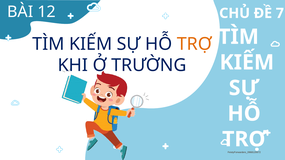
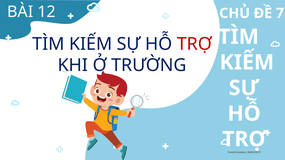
TRỢ colour: orange -> red (194, 44)
